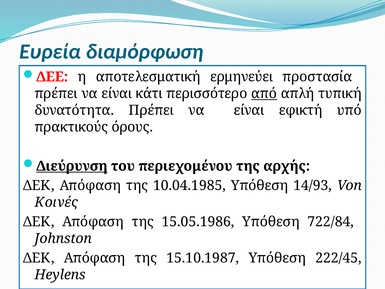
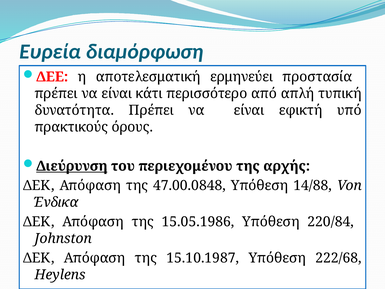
από underline: present -> none (264, 93)
10.04.1985: 10.04.1985 -> 47.00.0848 (189, 185)
14/93: 14/93 -> 14/88 (313, 185)
Κοινές: Κοινές -> Ένδικα (56, 202)
722/84: 722/84 -> 220/84 (331, 222)
222/45: 222/45 -> 222/68 (339, 258)
